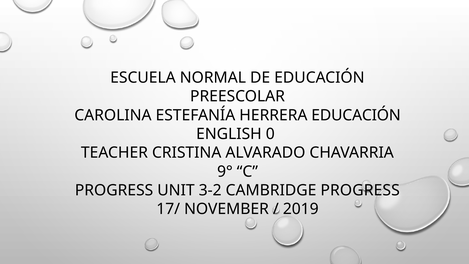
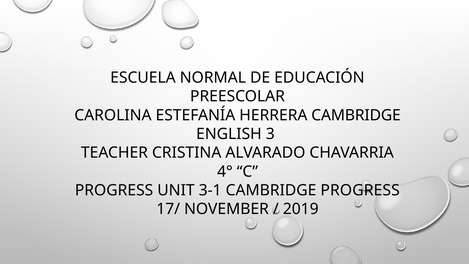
HERRERA EDUCACIÓN: EDUCACIÓN -> CAMBRIDGE (356, 115)
0: 0 -> 3 (270, 134)
9°: 9° -> 4° (225, 171)
3-2: 3-2 -> 3-1 (210, 190)
